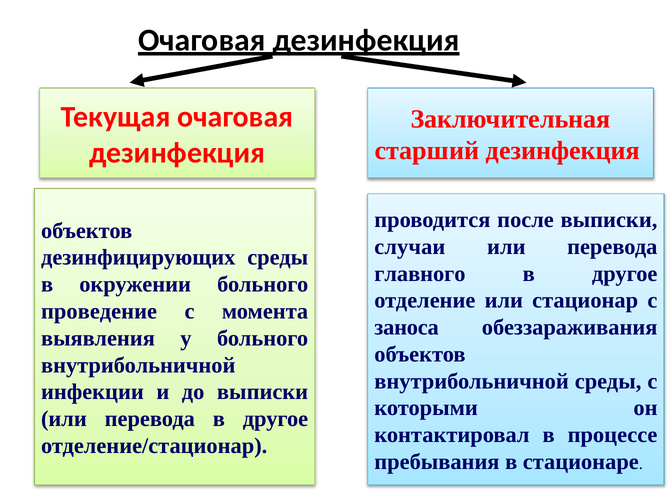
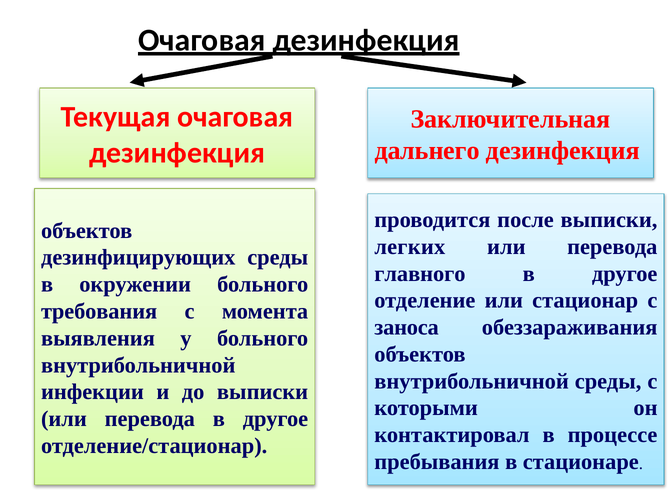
старший: старший -> дальнего (427, 150)
случаи: случаи -> легких (410, 247)
проведение: проведение -> требования (99, 311)
